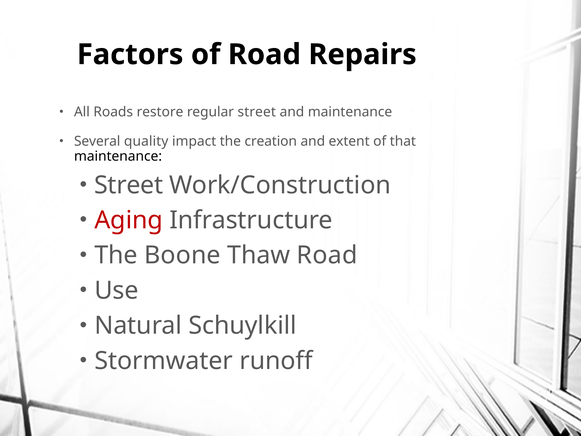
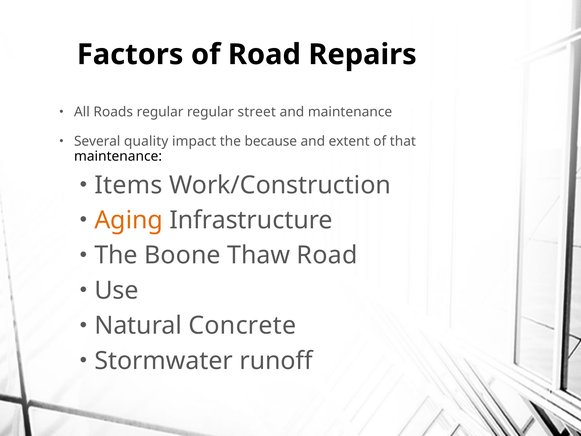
Roads restore: restore -> regular (160, 112)
creation: creation -> because (271, 141)
Street: Street -> Items (128, 185)
Aging colour: red -> orange (129, 220)
Schuylkill: Schuylkill -> Concrete (242, 325)
